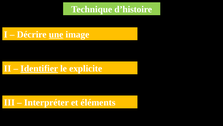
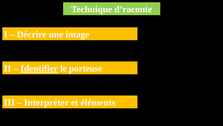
d’histoire: d’histoire -> d’raconte (133, 9)
une underline: present -> none (56, 34)
explicite: explicite -> porteuse (86, 68)
